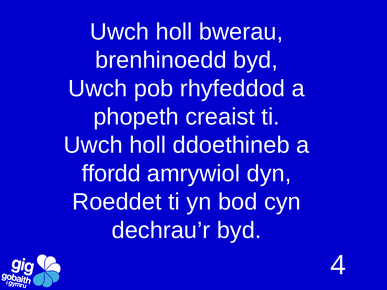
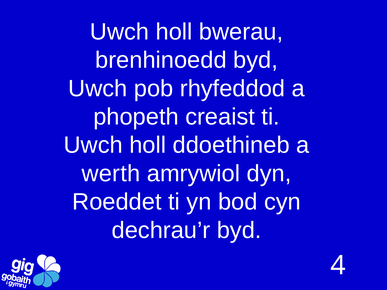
ffordd: ffordd -> werth (111, 174)
